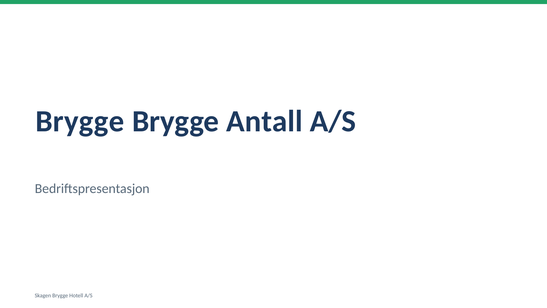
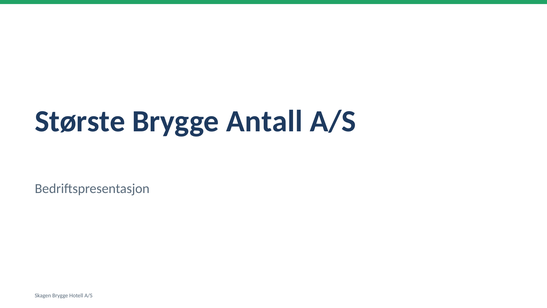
Brygge: Brygge -> Største (80, 121)
